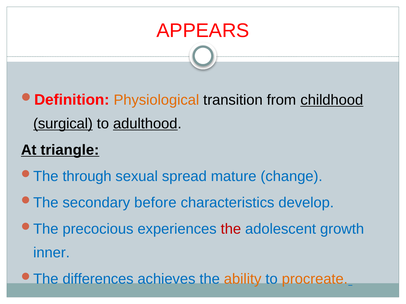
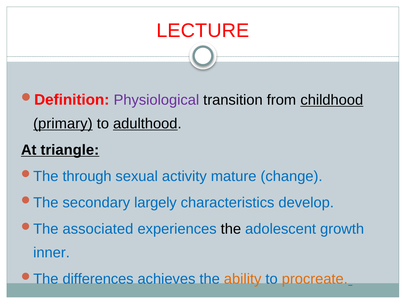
APPEARS: APPEARS -> LECTURE (203, 31)
Physiological colour: orange -> purple (156, 100)
surgical: surgical -> primary (63, 124)
spread: spread -> activity (184, 177)
before: before -> largely (155, 203)
precocious: precocious -> associated (98, 229)
the colour: red -> black (231, 229)
